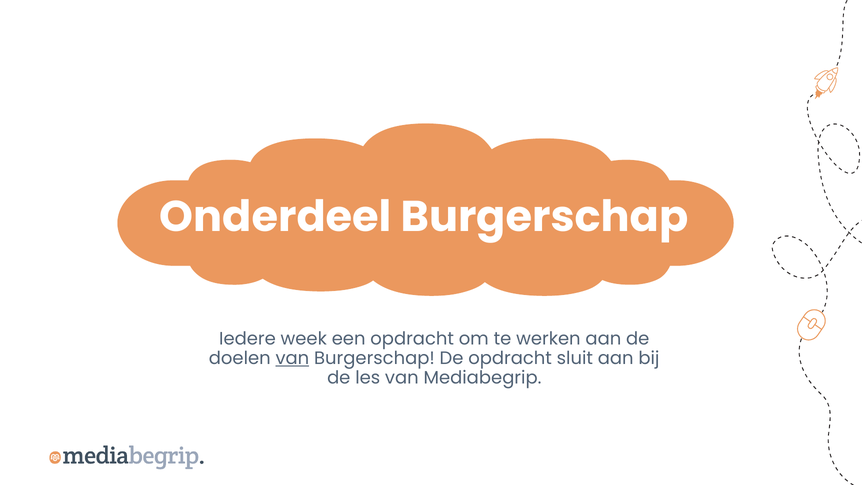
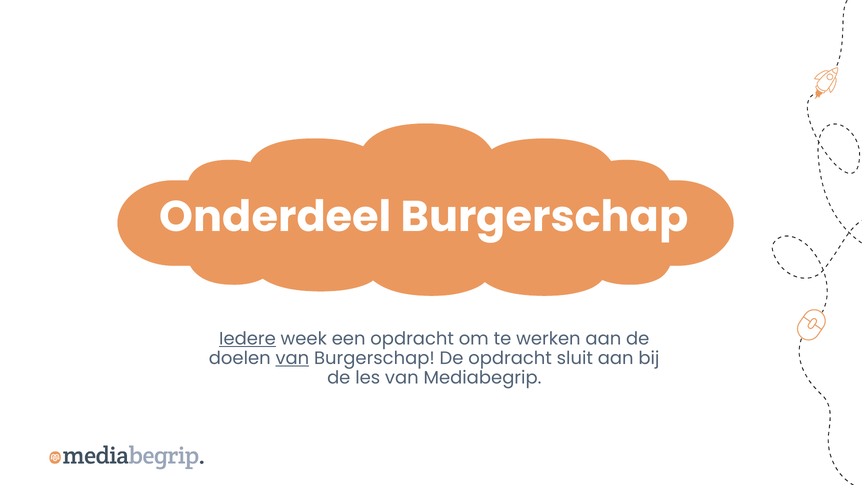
Iedere underline: none -> present (247, 339)
